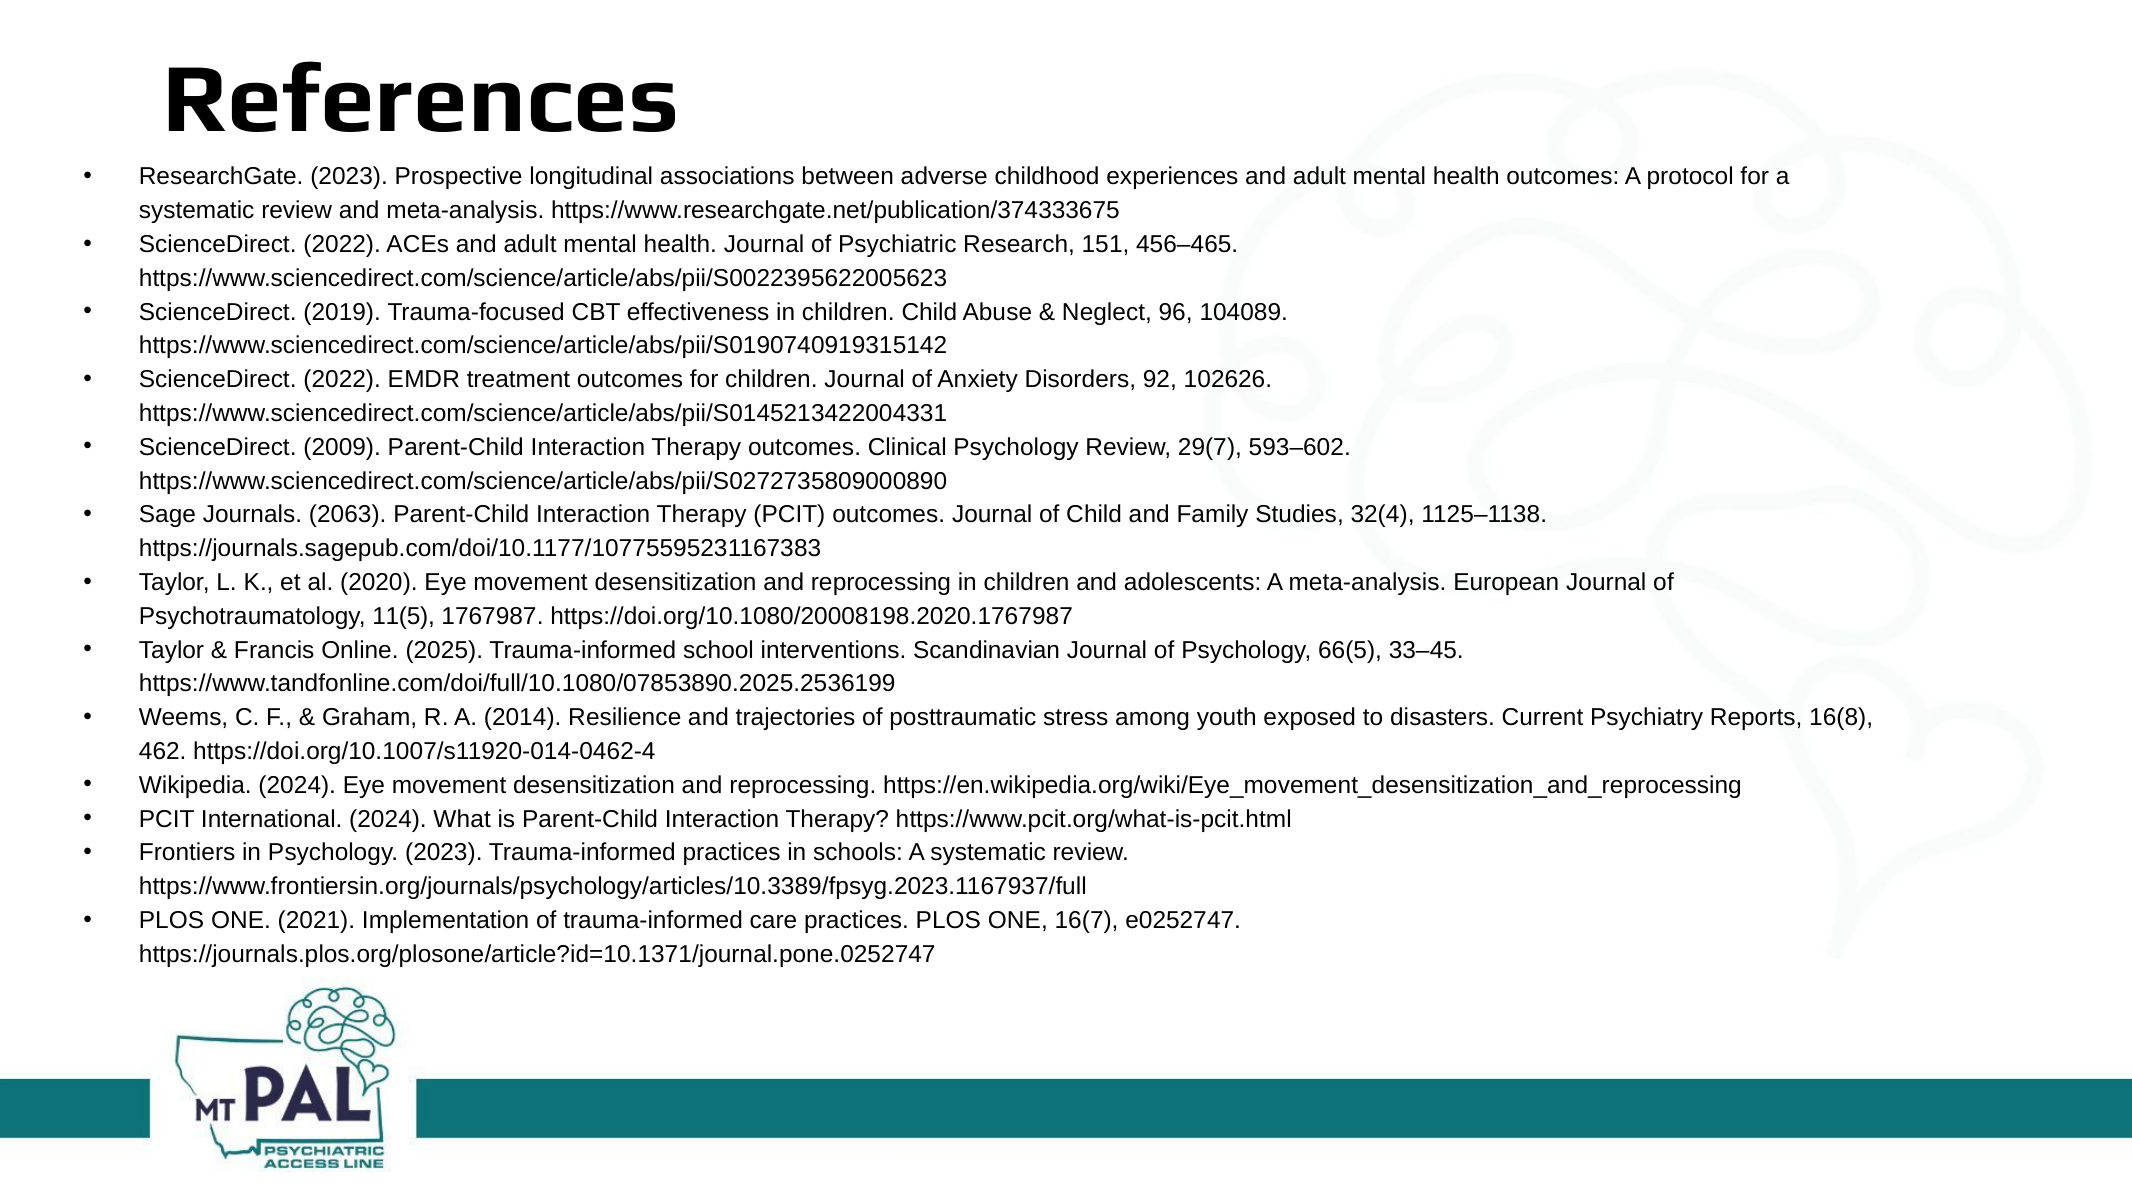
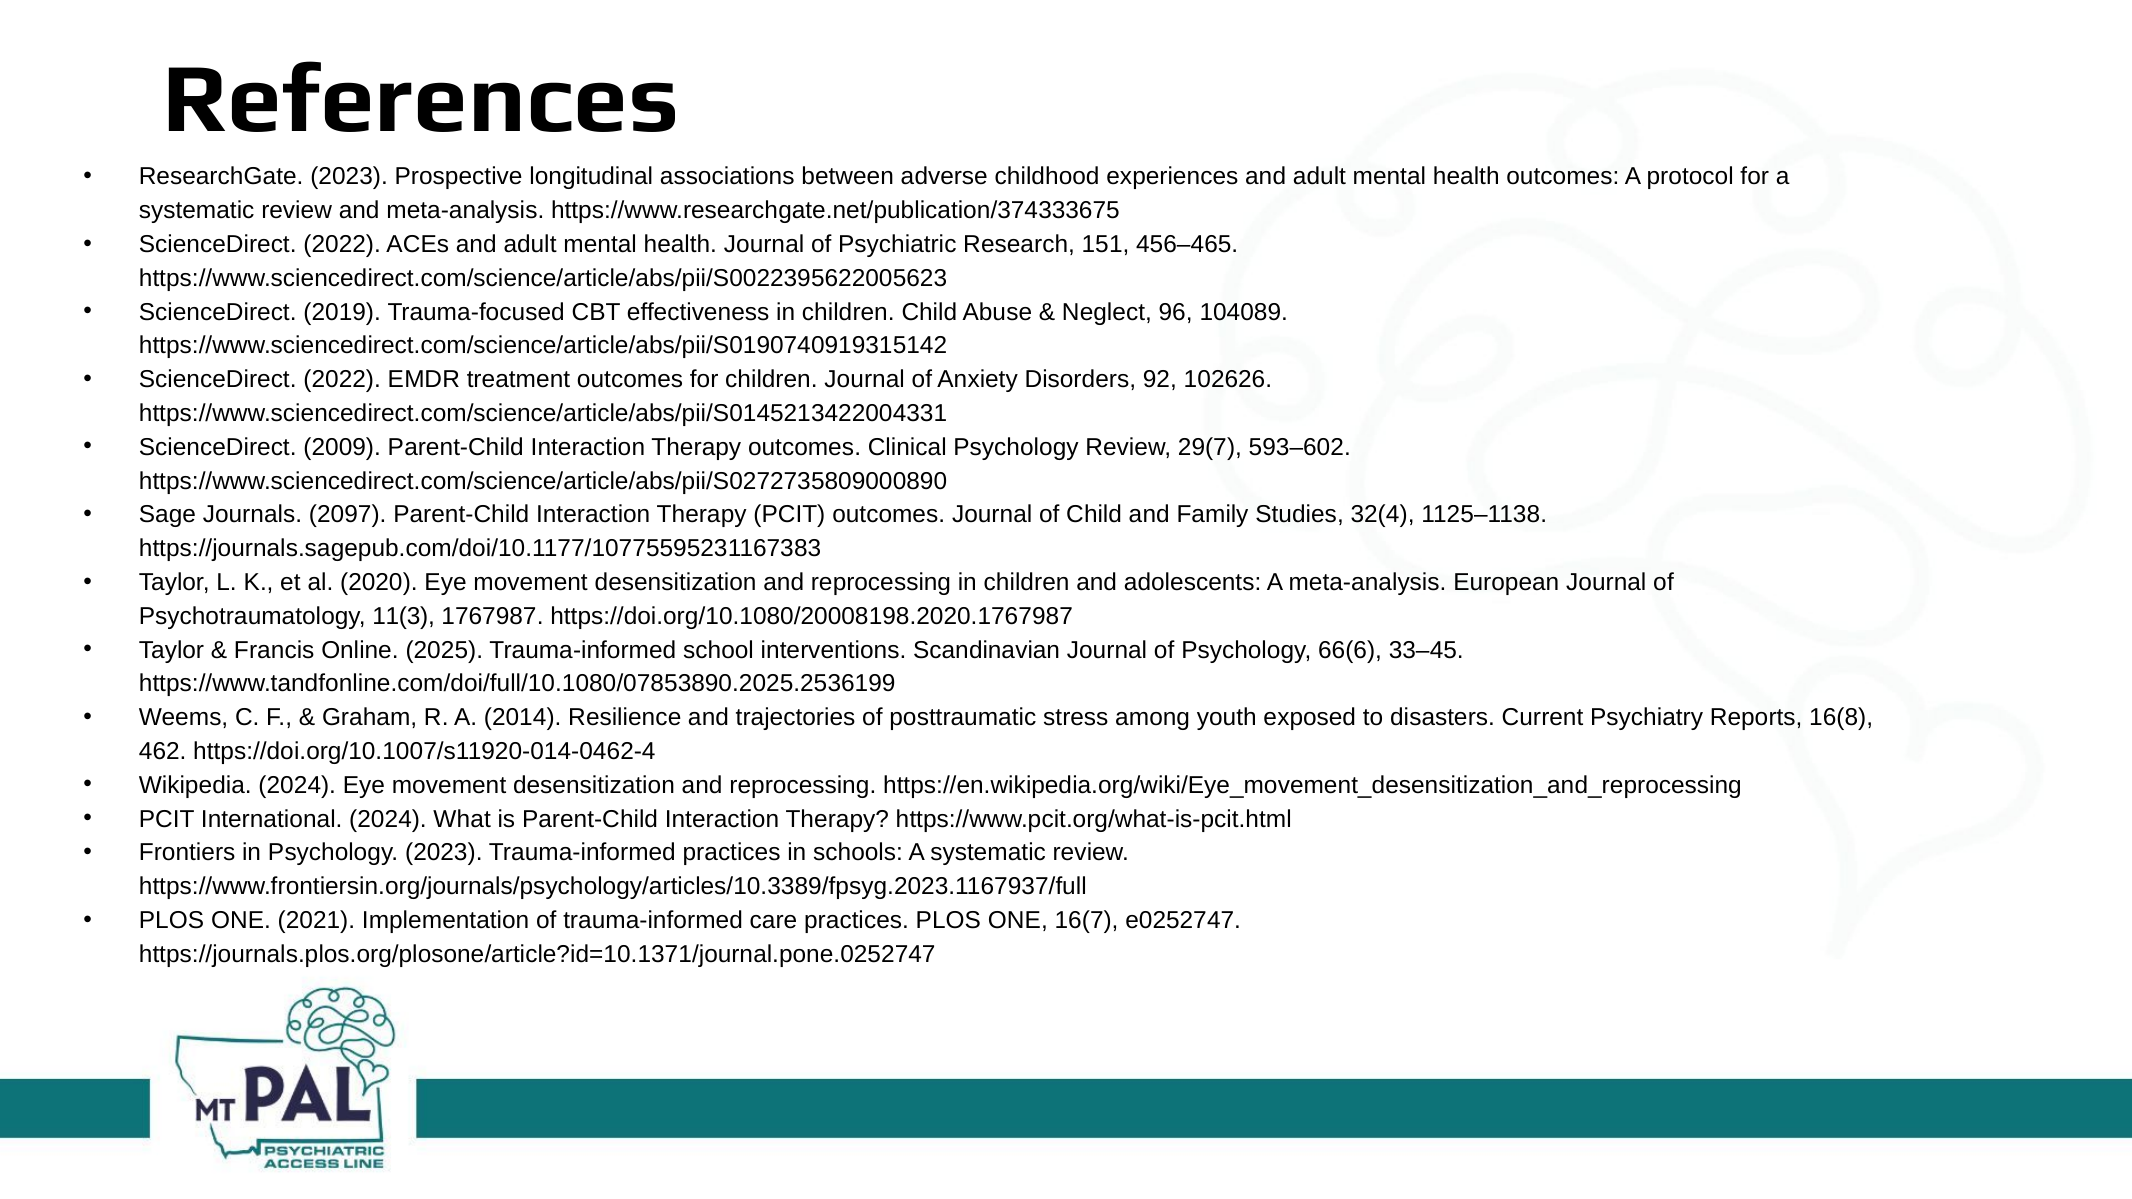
2063: 2063 -> 2097 (348, 515)
11(5: 11(5 -> 11(3 (404, 616)
66(5: 66(5 -> 66(6 (1350, 650)
